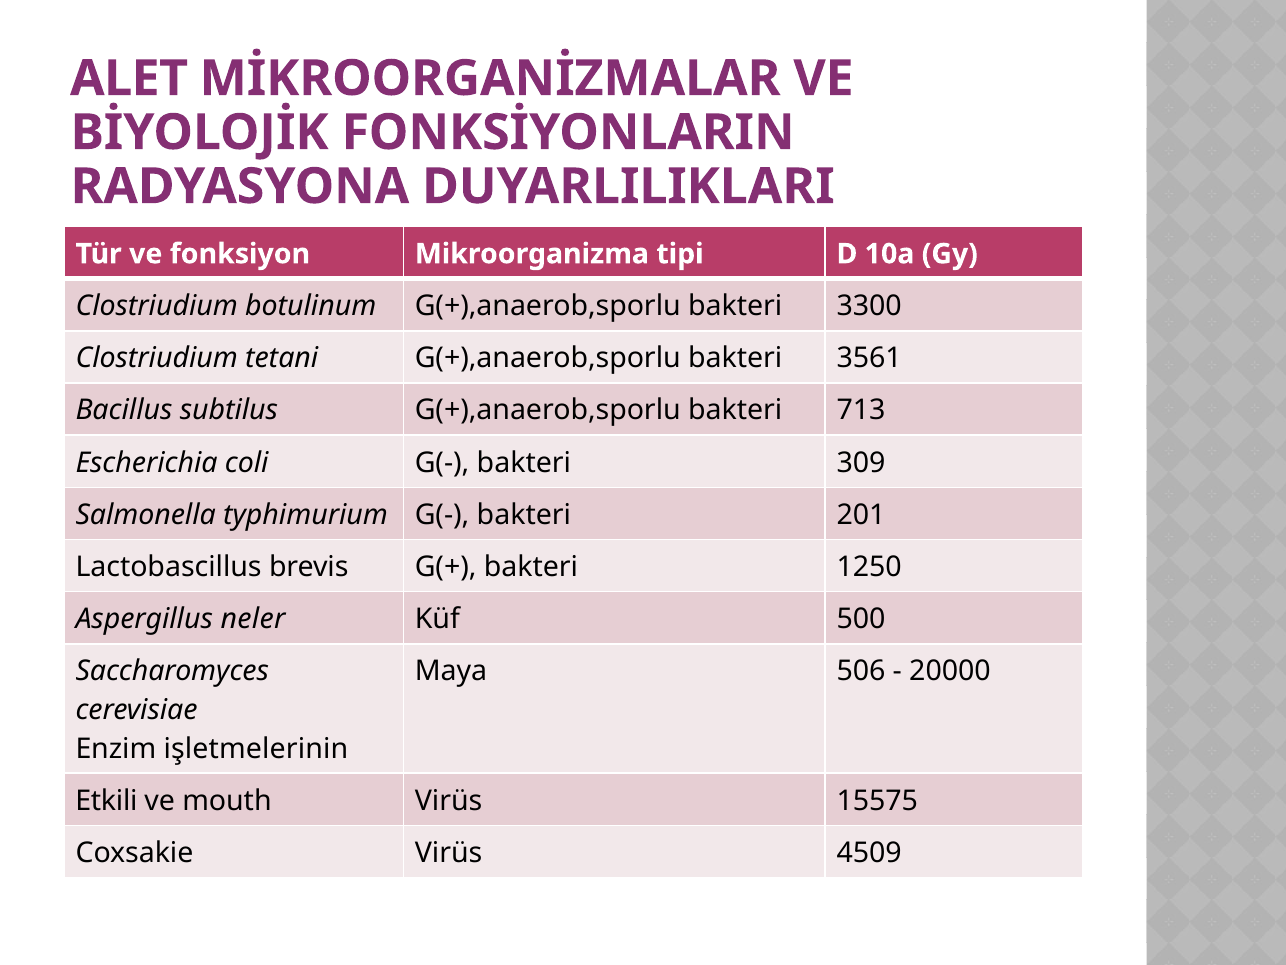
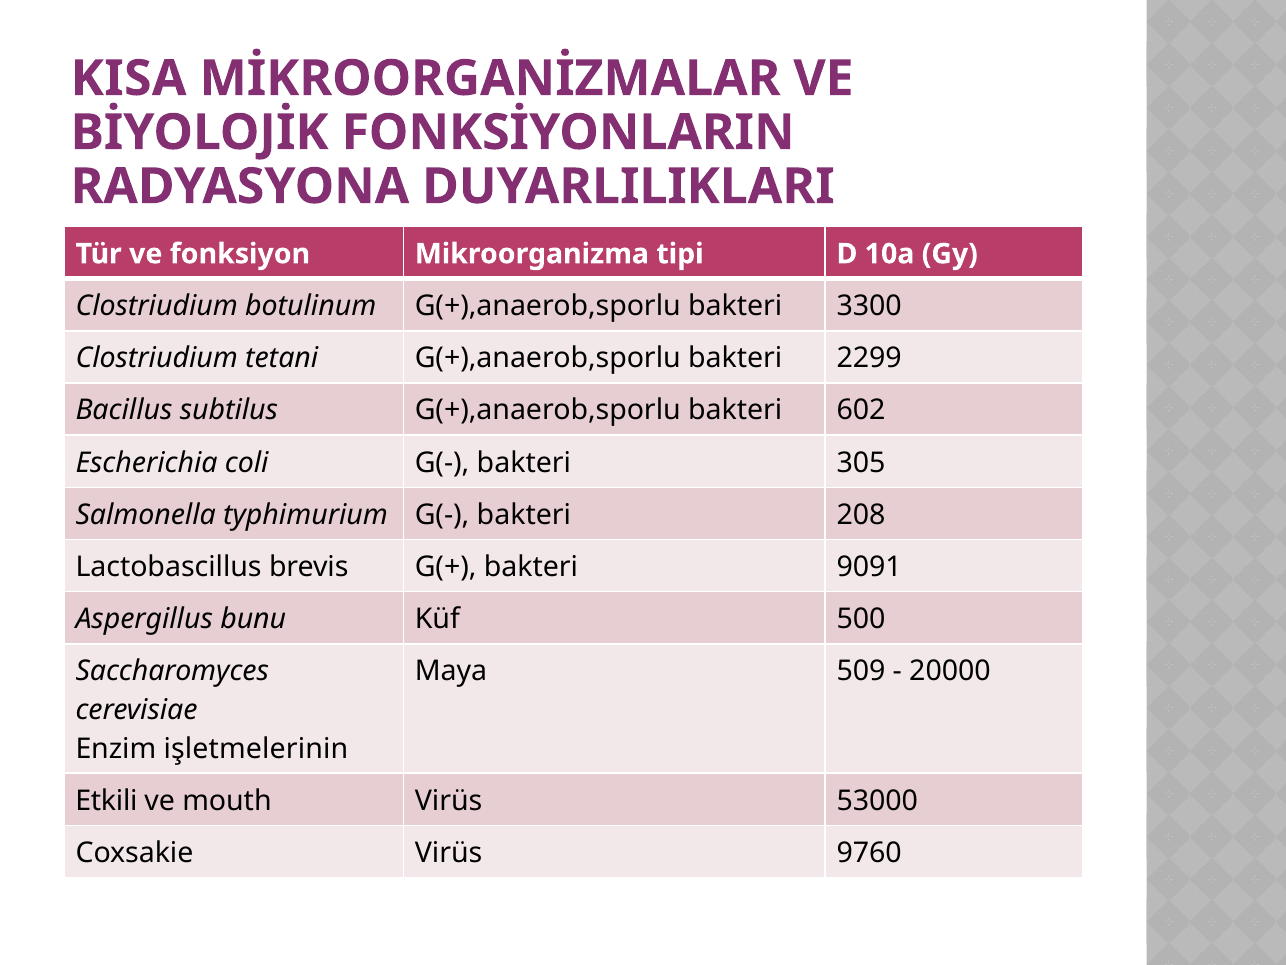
ALET: ALET -> KISA (129, 78)
3561: 3561 -> 2299 (869, 358)
713: 713 -> 602 (861, 410)
309: 309 -> 305 (861, 462)
201: 201 -> 208 (861, 515)
1250: 1250 -> 9091 (869, 567)
neler: neler -> bunu (253, 619)
506: 506 -> 509 (861, 671)
15575: 15575 -> 53000 (877, 800)
4509: 4509 -> 9760 (869, 852)
